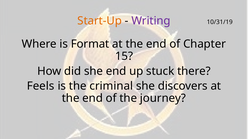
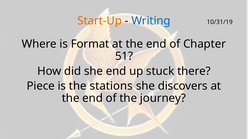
Writing colour: purple -> blue (151, 21)
15: 15 -> 51 (124, 56)
Feels: Feels -> Piece (41, 86)
criminal: criminal -> stations (111, 86)
